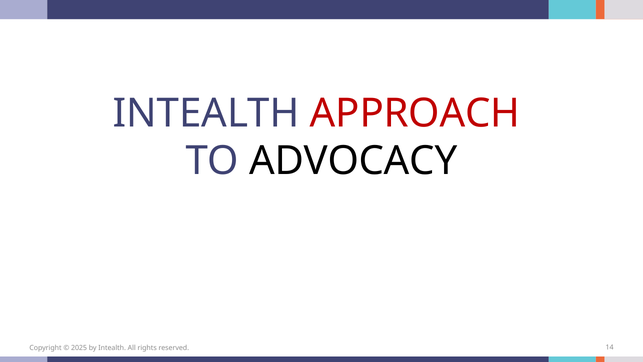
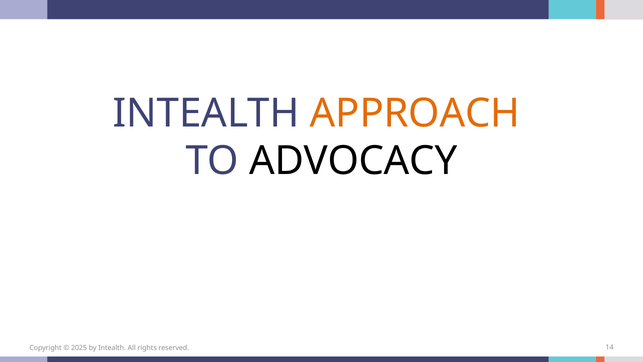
APPROACH colour: red -> orange (415, 113)
